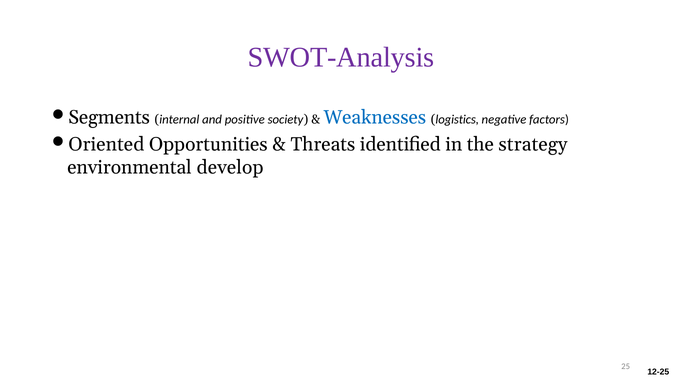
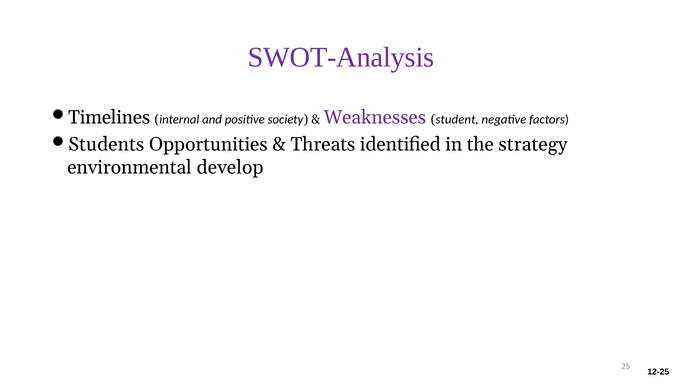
Segments: Segments -> Timelines (109, 118)
Weaknesses colour: blue -> purple (375, 118)
logistics: logistics -> student (457, 120)
Oriented: Oriented -> Students (106, 144)
